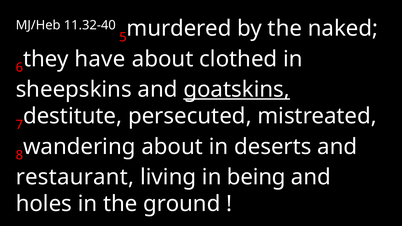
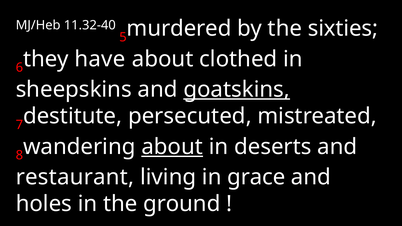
naked: naked -> sixties (343, 29)
about underline: none -> present (172, 147)
being: being -> grace (256, 177)
